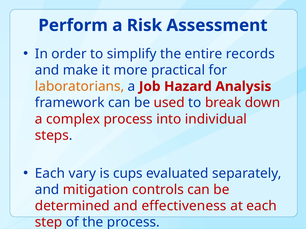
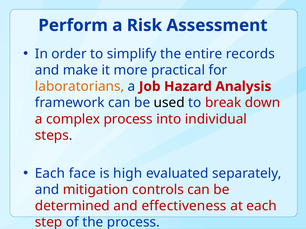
used colour: red -> black (169, 103)
vary: vary -> face (82, 174)
cups: cups -> high (128, 174)
